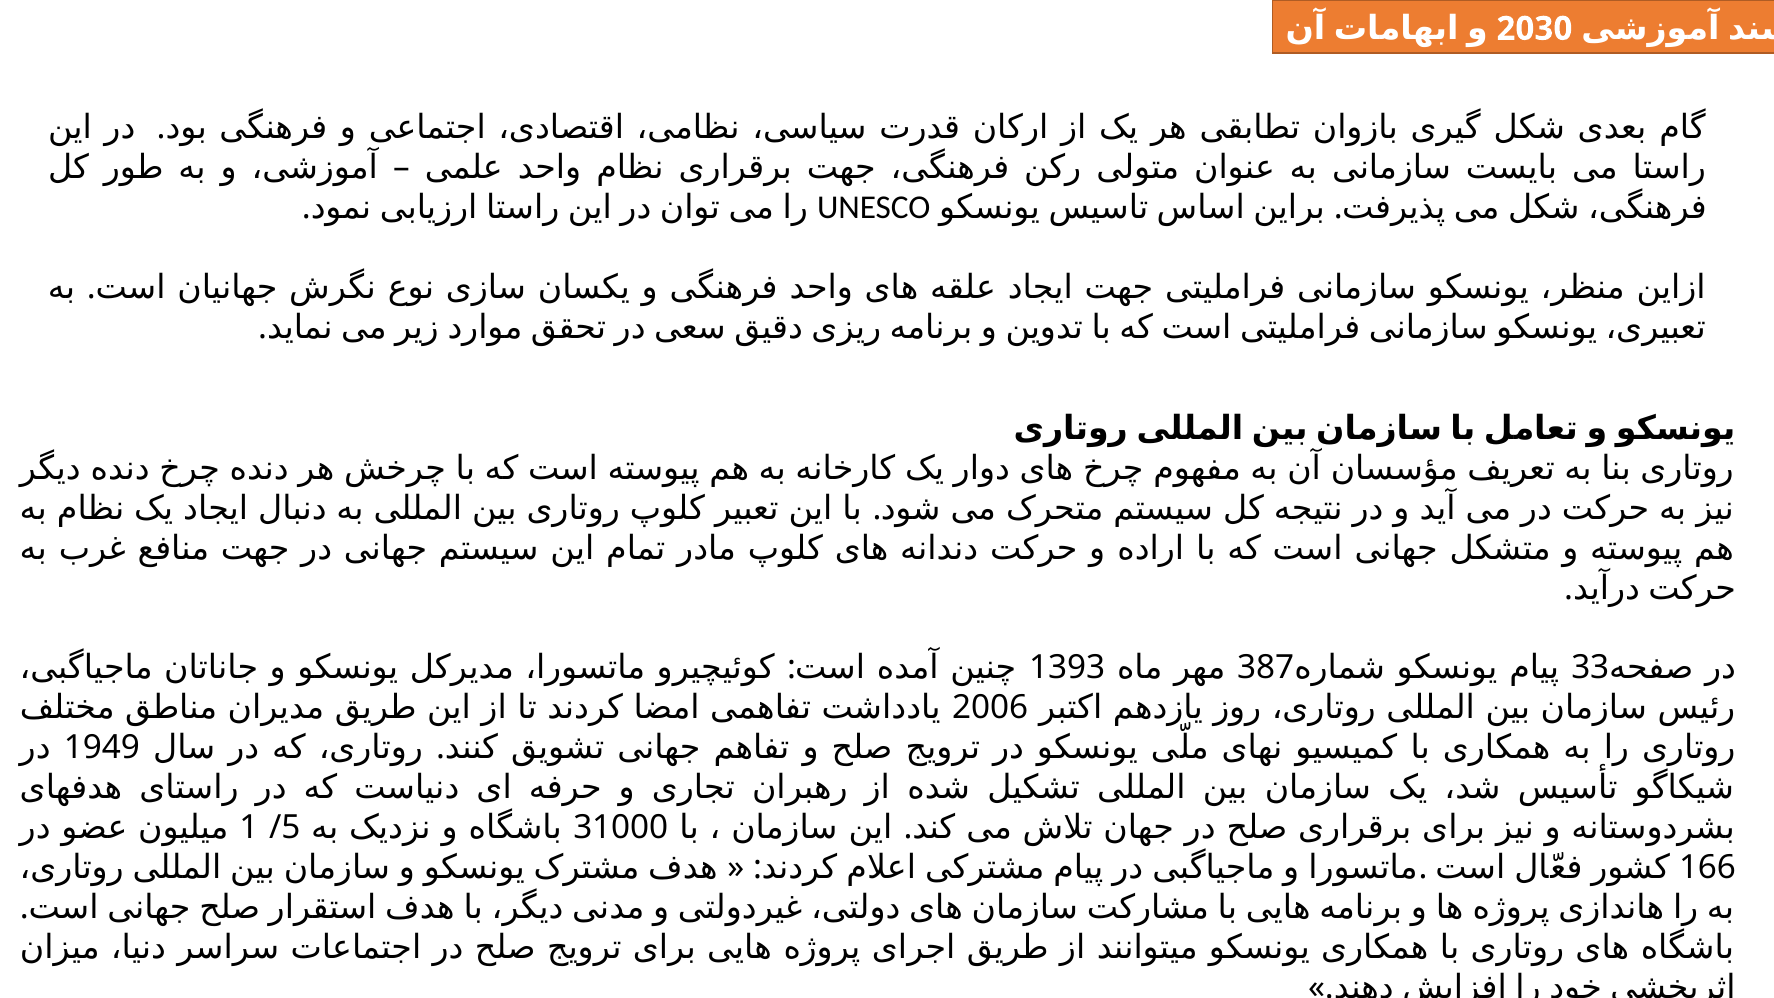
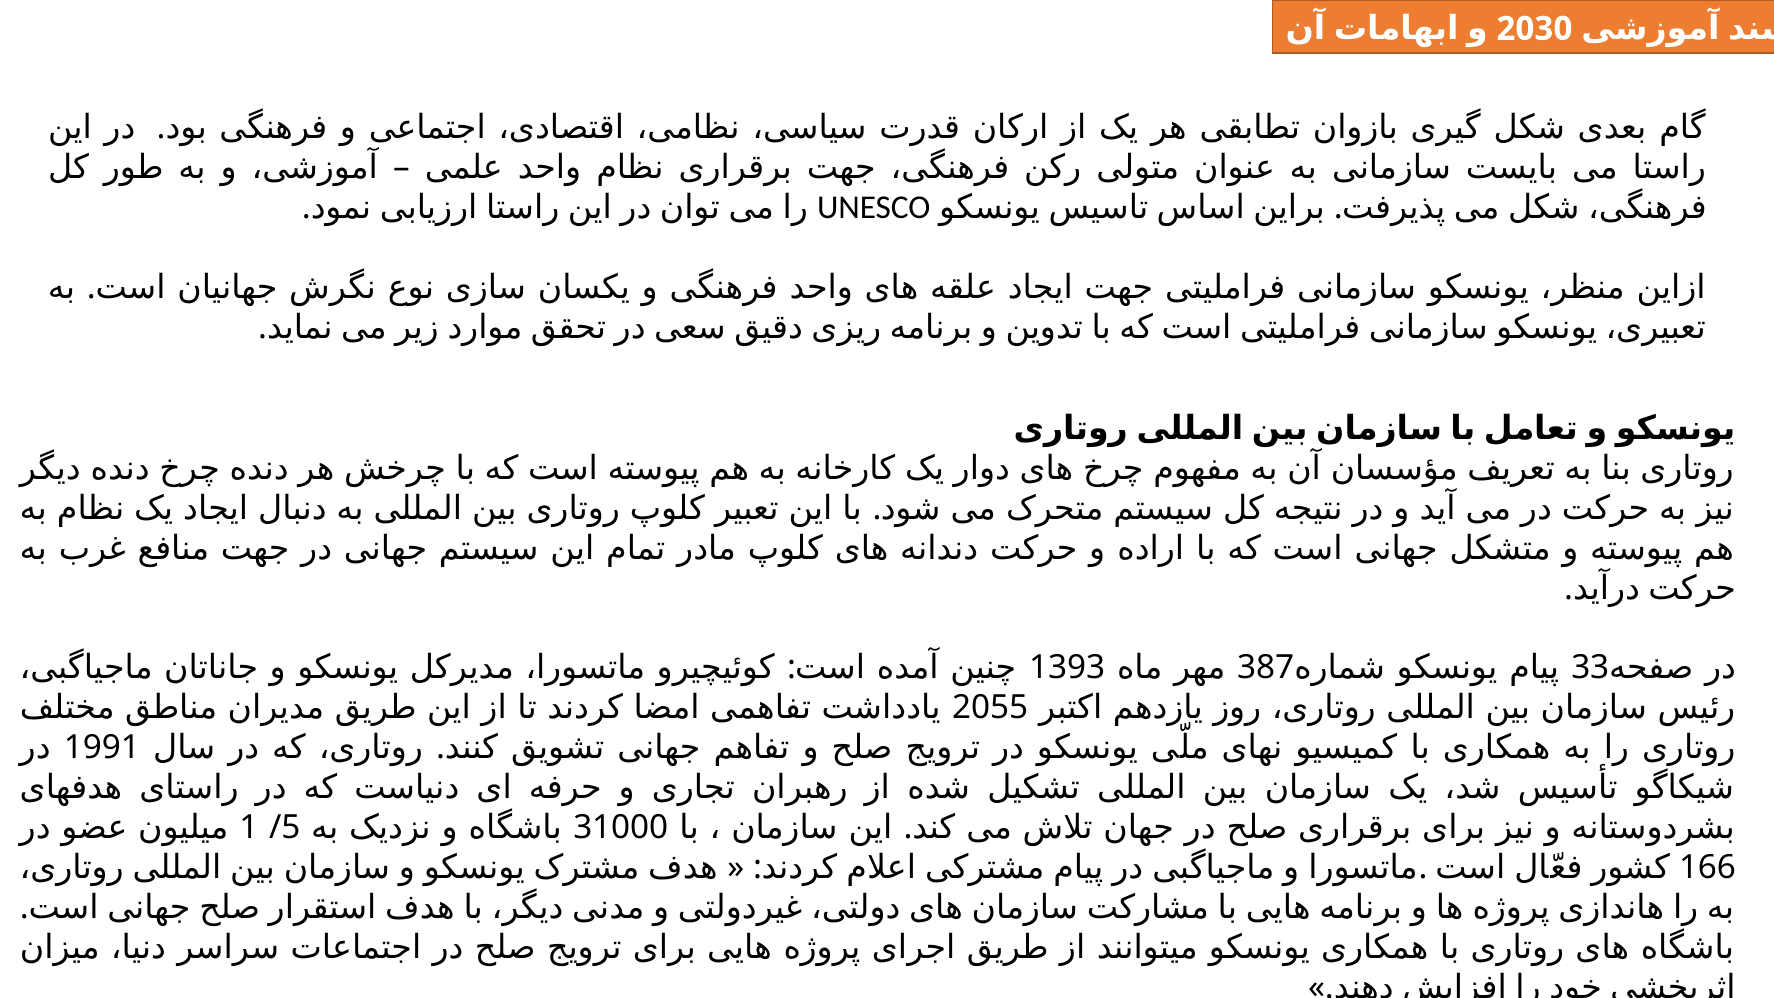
2006: 2006 -> 2055 (990, 708)
1949: 1949 -> 1991 (102, 748)
